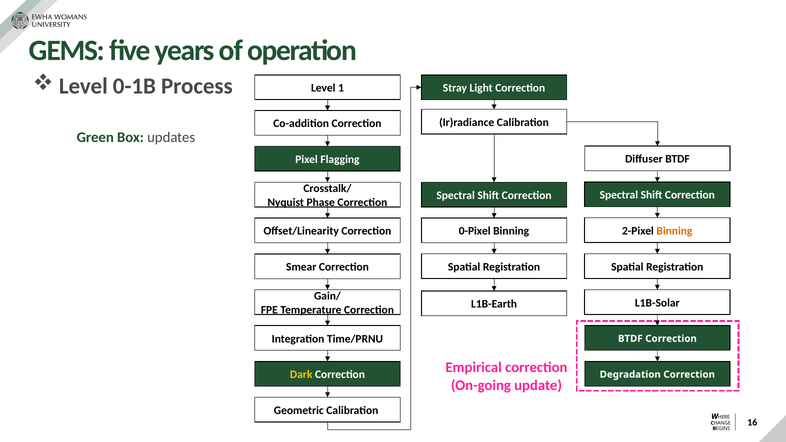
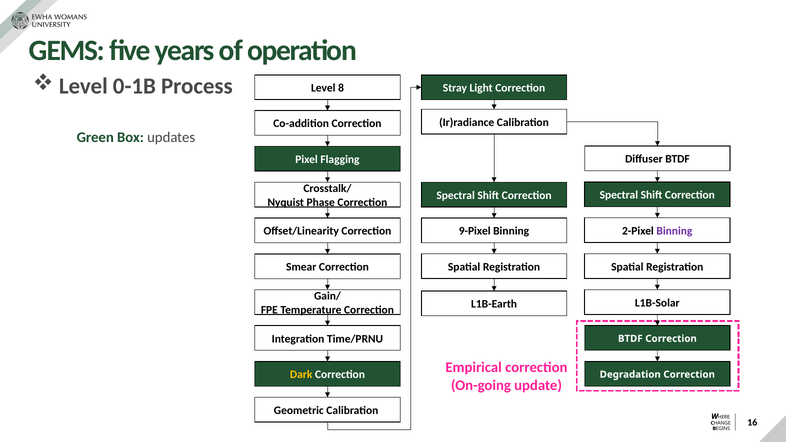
1: 1 -> 8 (341, 88)
Binning colour: orange -> purple (674, 231)
0-Pixel: 0-Pixel -> 9-Pixel (475, 231)
